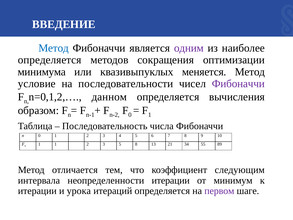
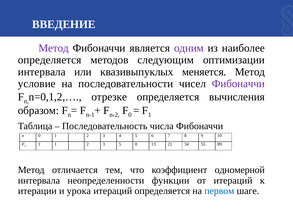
Метод colour: blue -> purple (54, 48)
сокращения: сокращения -> следующим (166, 60)
минимума: минимума -> интервала (42, 72)
данном: данном -> отрезке (109, 97)
следующим: следующим -> одномерной (240, 170)
неопределенности итерации: итерации -> функции (171, 180)
от минимум: минимум -> итераций (233, 180)
первом colour: purple -> blue (219, 191)
